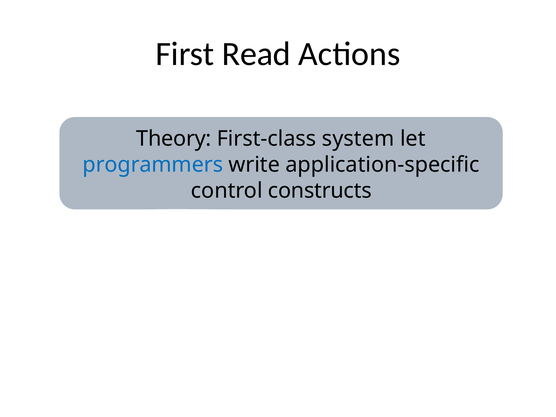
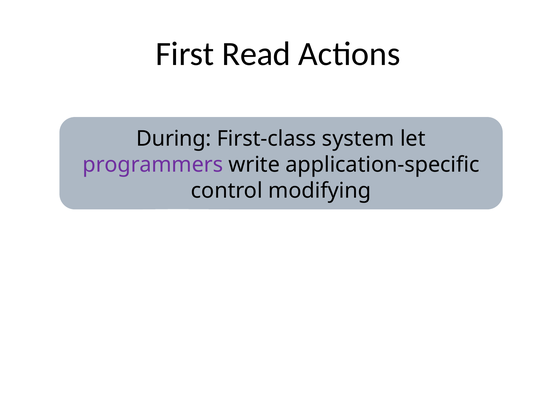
Theory: Theory -> During (174, 139)
programmers colour: blue -> purple (153, 165)
constructs: constructs -> modifying (320, 191)
